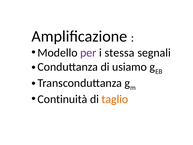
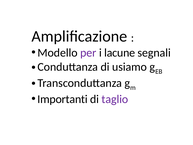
stessa: stessa -> lacune (120, 53)
Continuità: Continuità -> Importanti (63, 99)
taglio colour: orange -> purple (115, 99)
